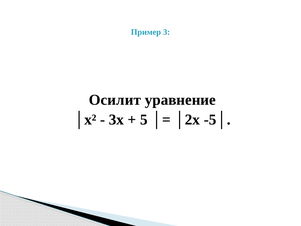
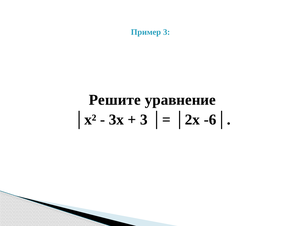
Осилит: Осилит -> Решите (115, 100)
5: 5 -> 3 (144, 120)
-5│: -5│ -> -6│ (217, 120)
